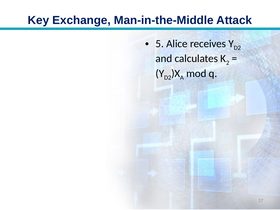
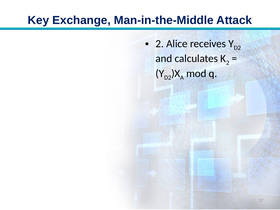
5: 5 -> 2 (160, 44)
